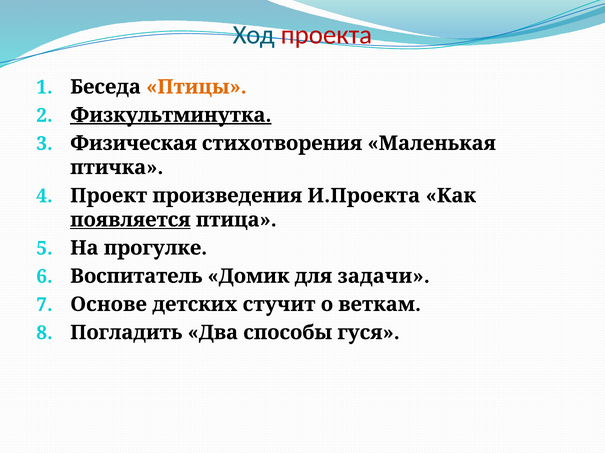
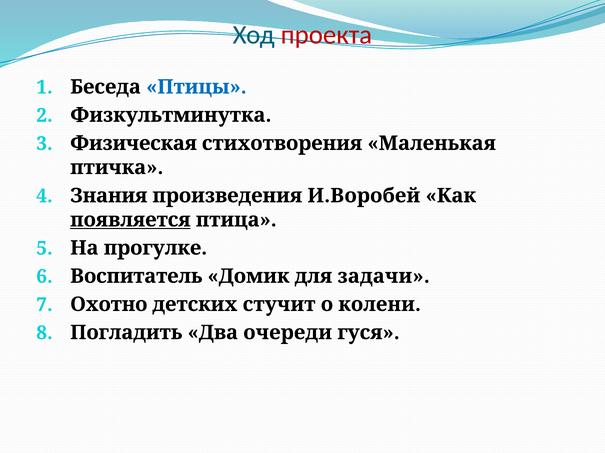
Птицы colour: orange -> blue (196, 87)
Физкультминутка underline: present -> none (171, 115)
Проект: Проект -> Знания (109, 196)
И.Проекта: И.Проекта -> И.Воробей (364, 196)
Основе: Основе -> Охотно (109, 305)
веткам: веткам -> колени (380, 305)
способы: способы -> очереди (288, 333)
